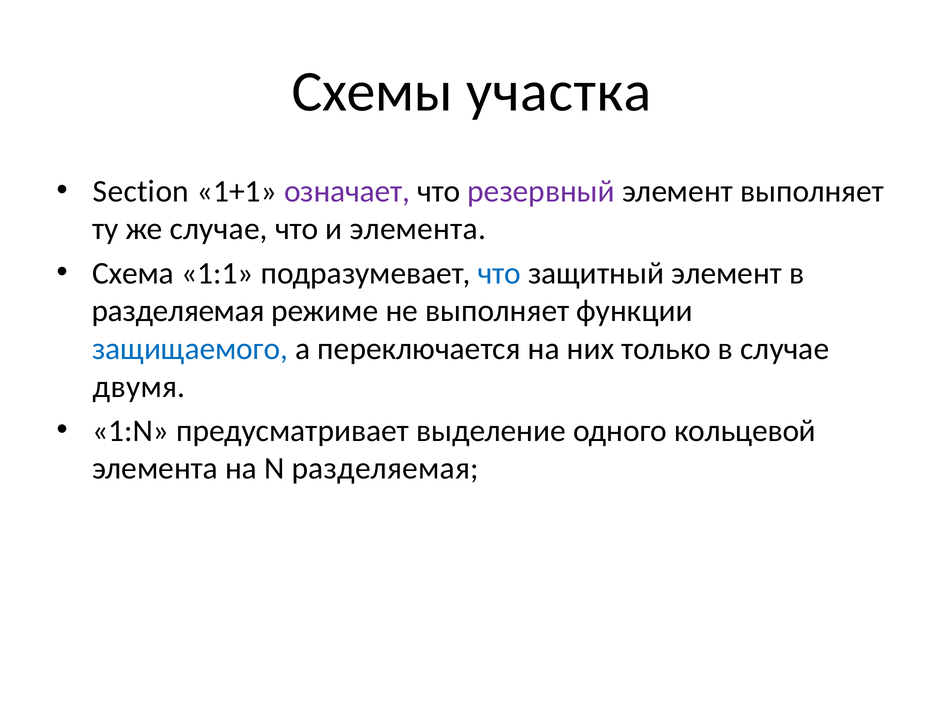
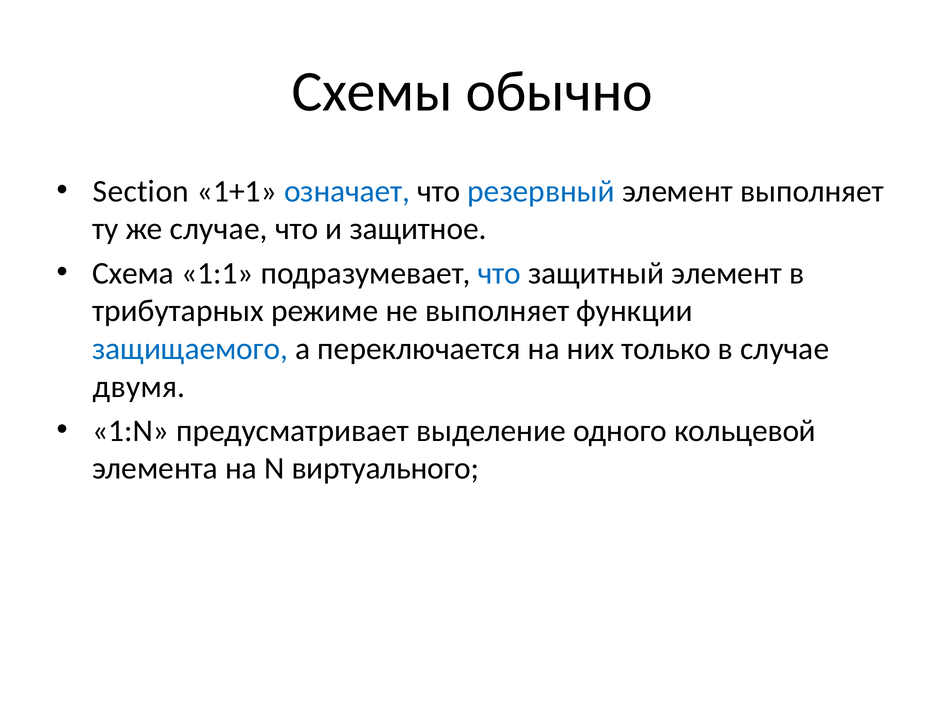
участка: участка -> обычно (559, 91)
означает colour: purple -> blue (347, 191)
резервный colour: purple -> blue (541, 191)
и элемента: элемента -> защитное (418, 229)
разделяемая: разделяемая -> трибутарных (178, 311)
N разделяемая: разделяемая -> виртуального (385, 468)
